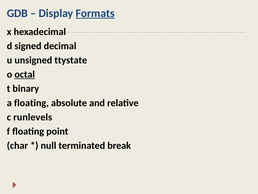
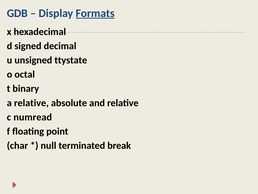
octal underline: present -> none (25, 74)
a floating: floating -> relative (31, 103)
runlevels: runlevels -> numread (33, 117)
